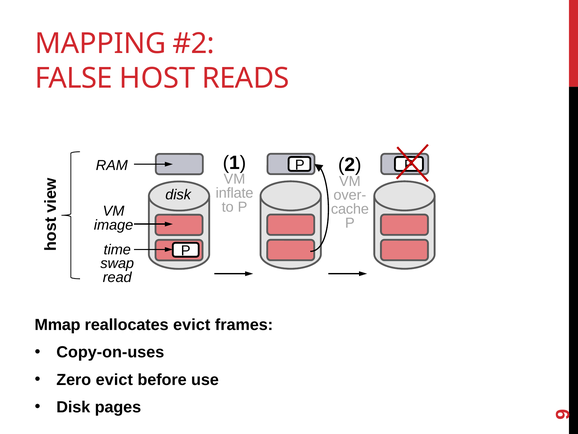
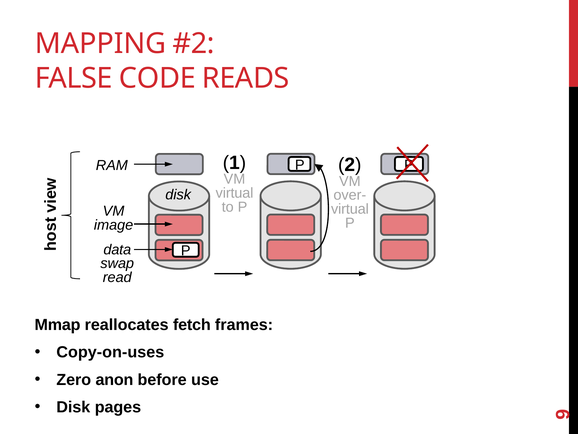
HOST: HOST -> CODE (157, 78)
inflate: inflate -> virtual (235, 193)
cache: cache -> virtual (350, 209)
time: time -> data (117, 249)
reallocates evict: evict -> fetch (192, 325)
Zero evict: evict -> anon (114, 379)
